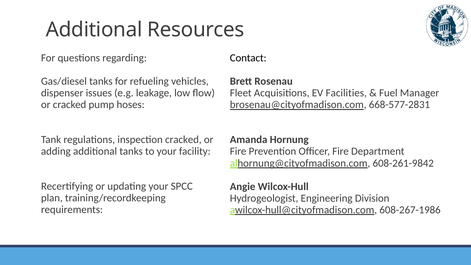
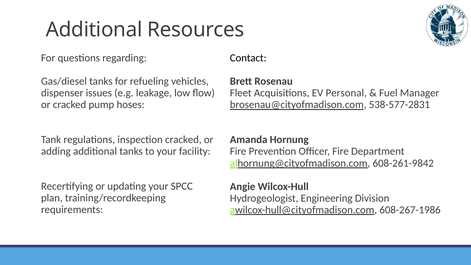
Facilities: Facilities -> Personal (346, 93)
668-577-2831: 668-577-2831 -> 538-577-2831 (399, 105)
